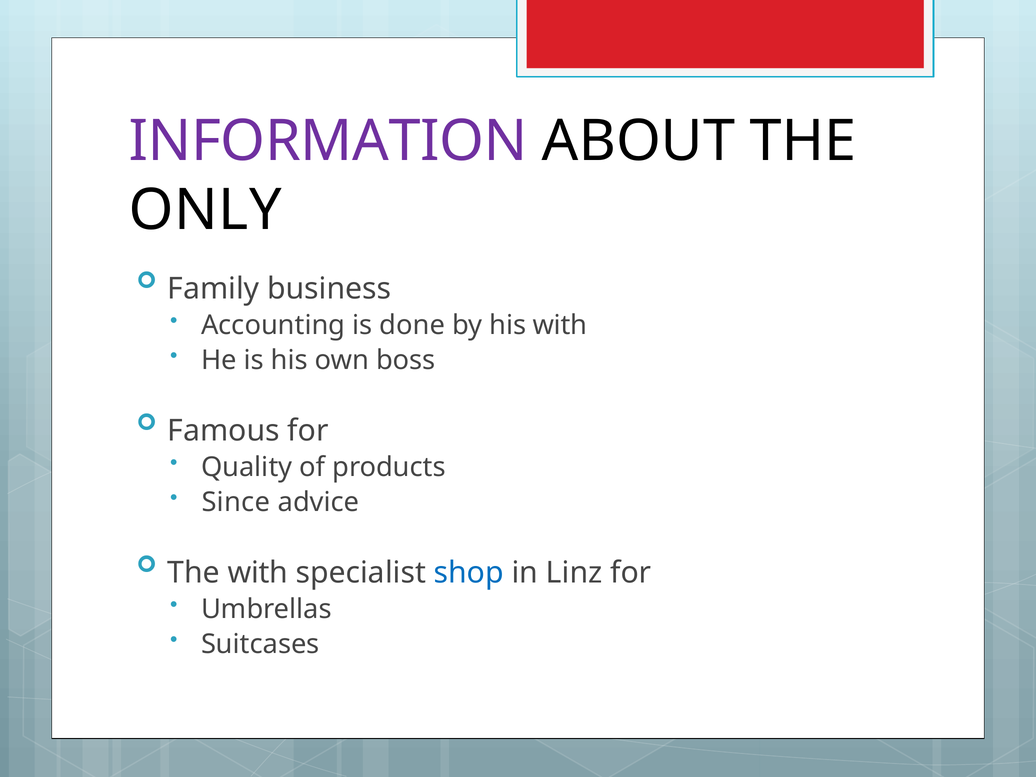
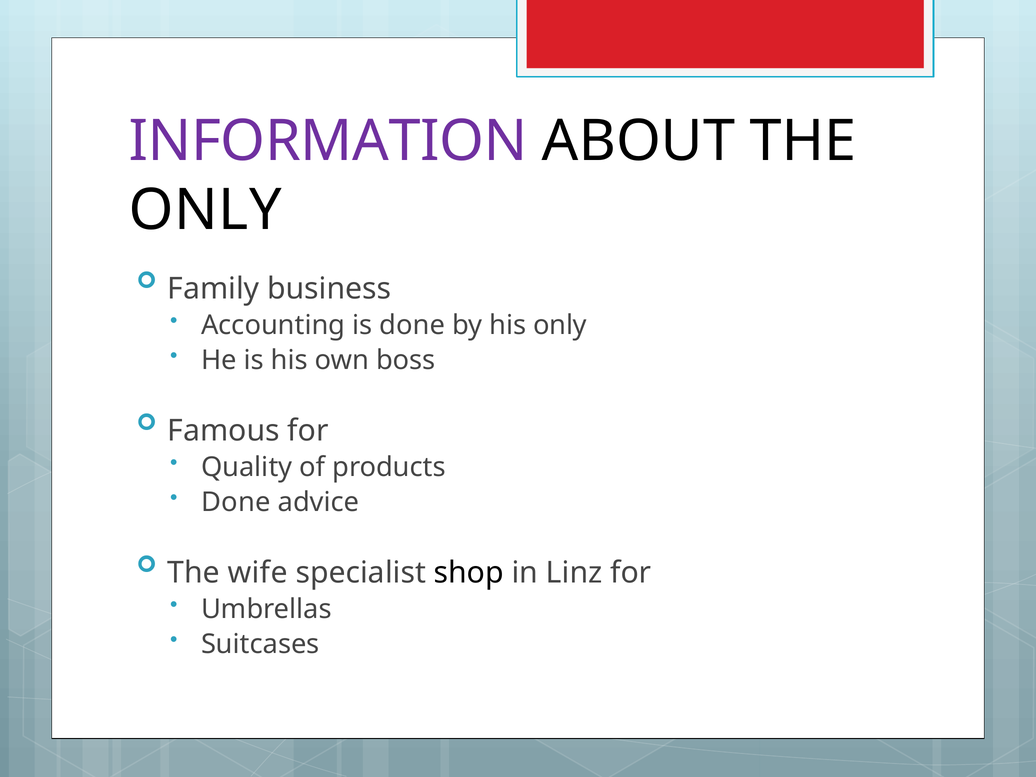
his with: with -> only (560, 325)
Since: Since -> Done (236, 502)
The with: with -> wife (258, 573)
shop colour: blue -> black (469, 573)
